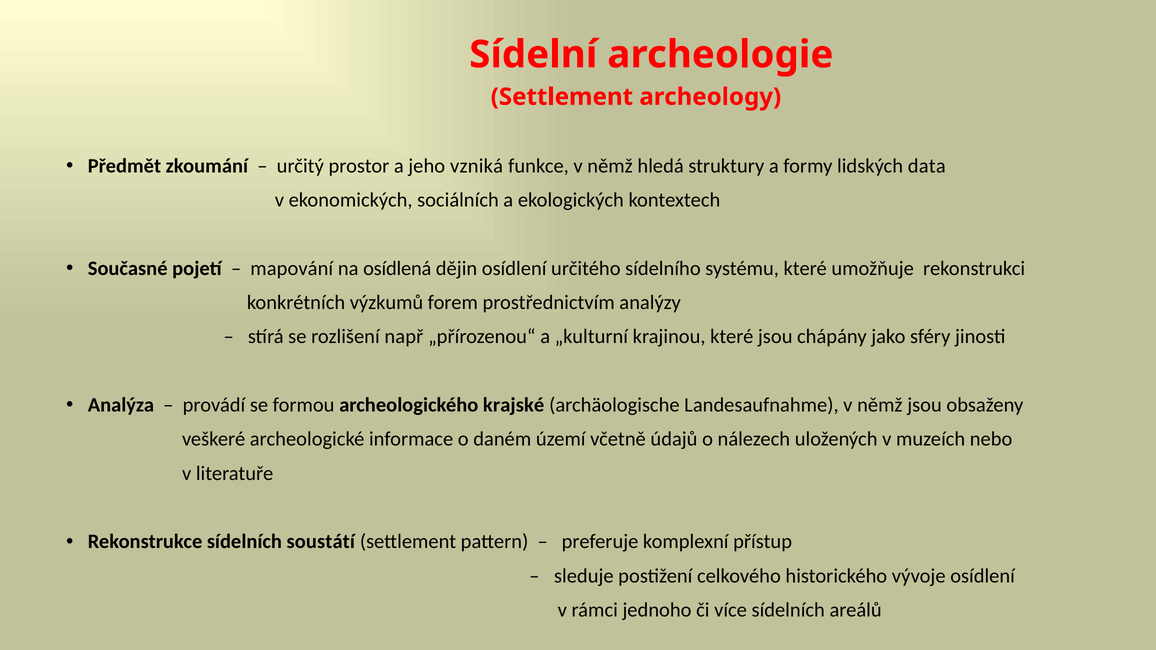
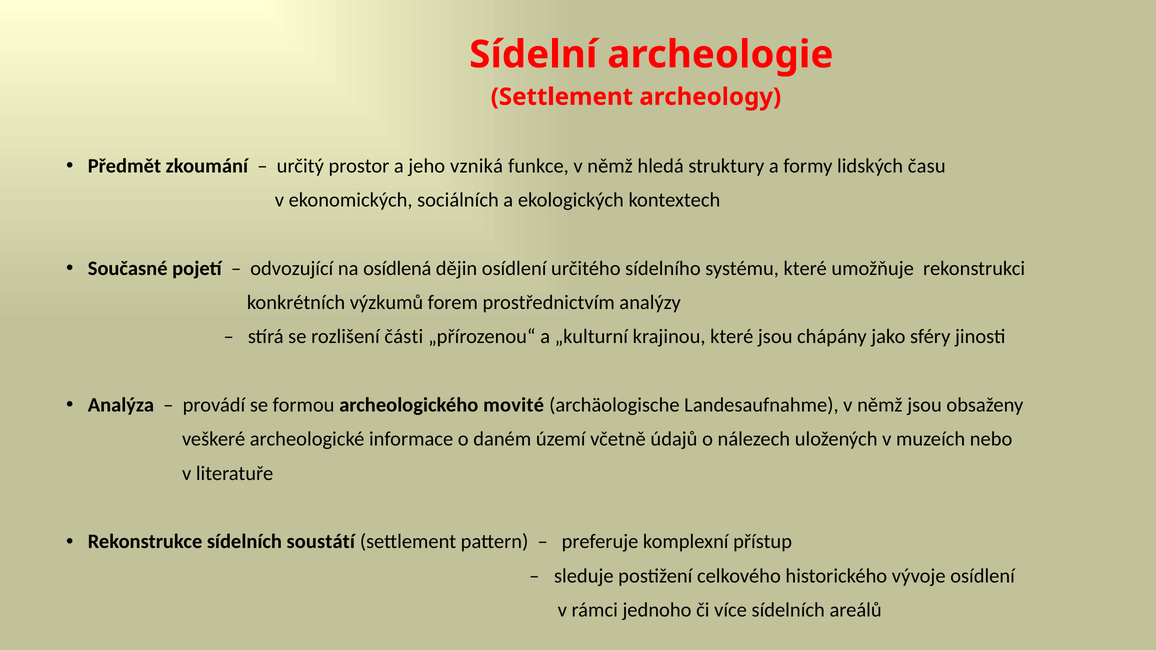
data: data -> času (927, 166)
mapování: mapování -> odvozující (292, 268)
např: např -> části (404, 337)
krajské: krajské -> movité (514, 405)
